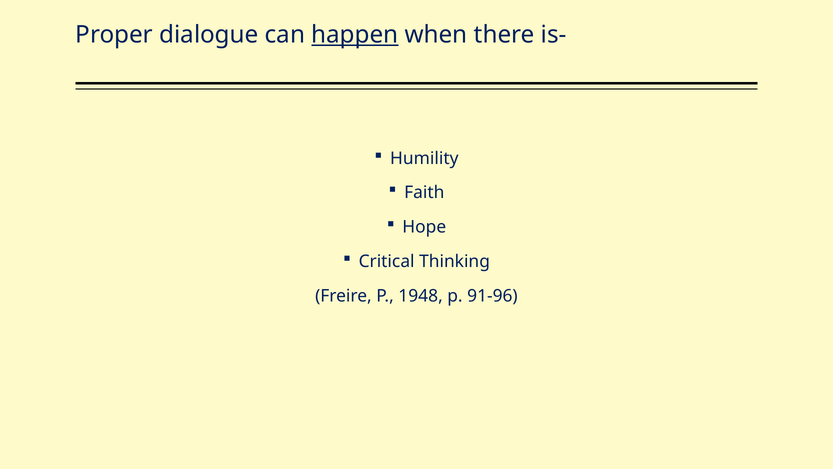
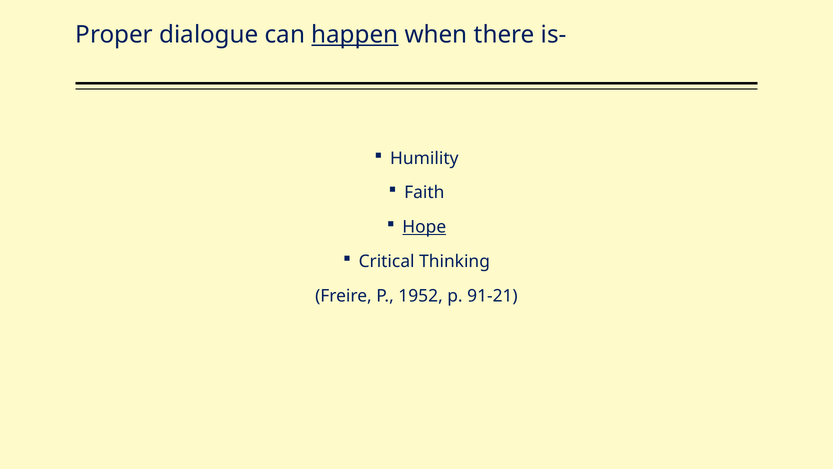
Hope underline: none -> present (424, 227)
1948: 1948 -> 1952 (421, 296)
91-96: 91-96 -> 91-21 (492, 296)
